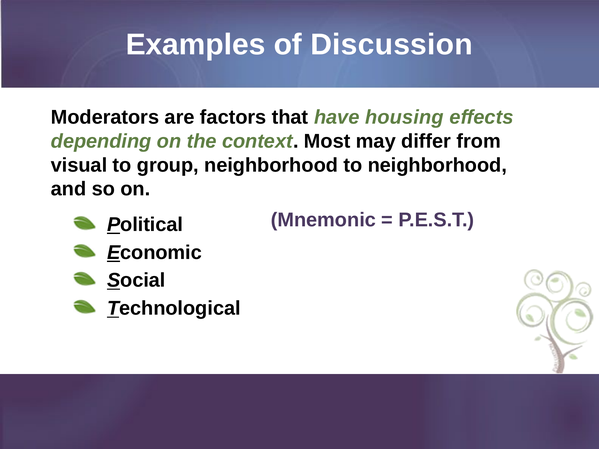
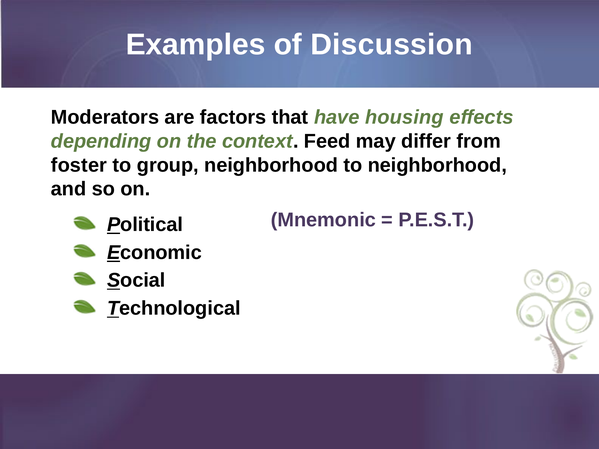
Most: Most -> Feed (327, 141)
visual: visual -> foster (79, 165)
